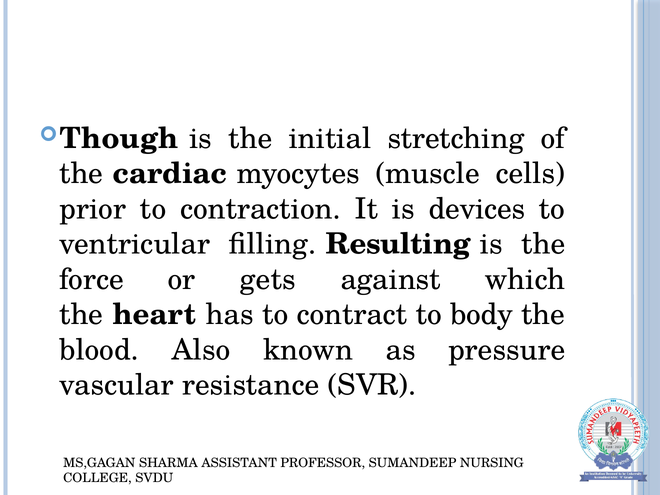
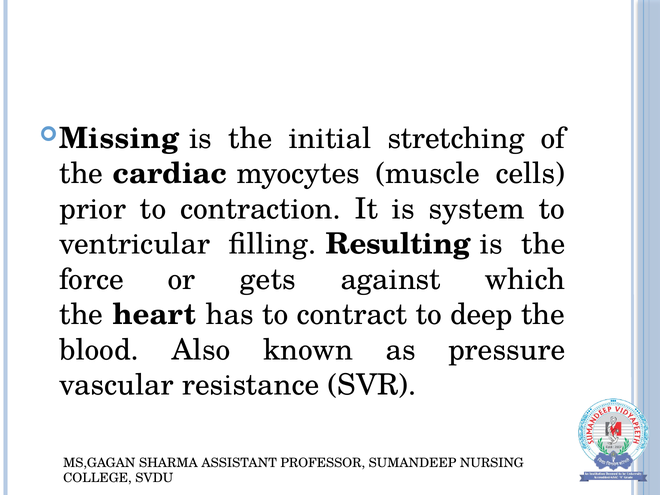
Though: Though -> Missing (119, 138)
devices: devices -> system (477, 209)
body: body -> deep (482, 315)
